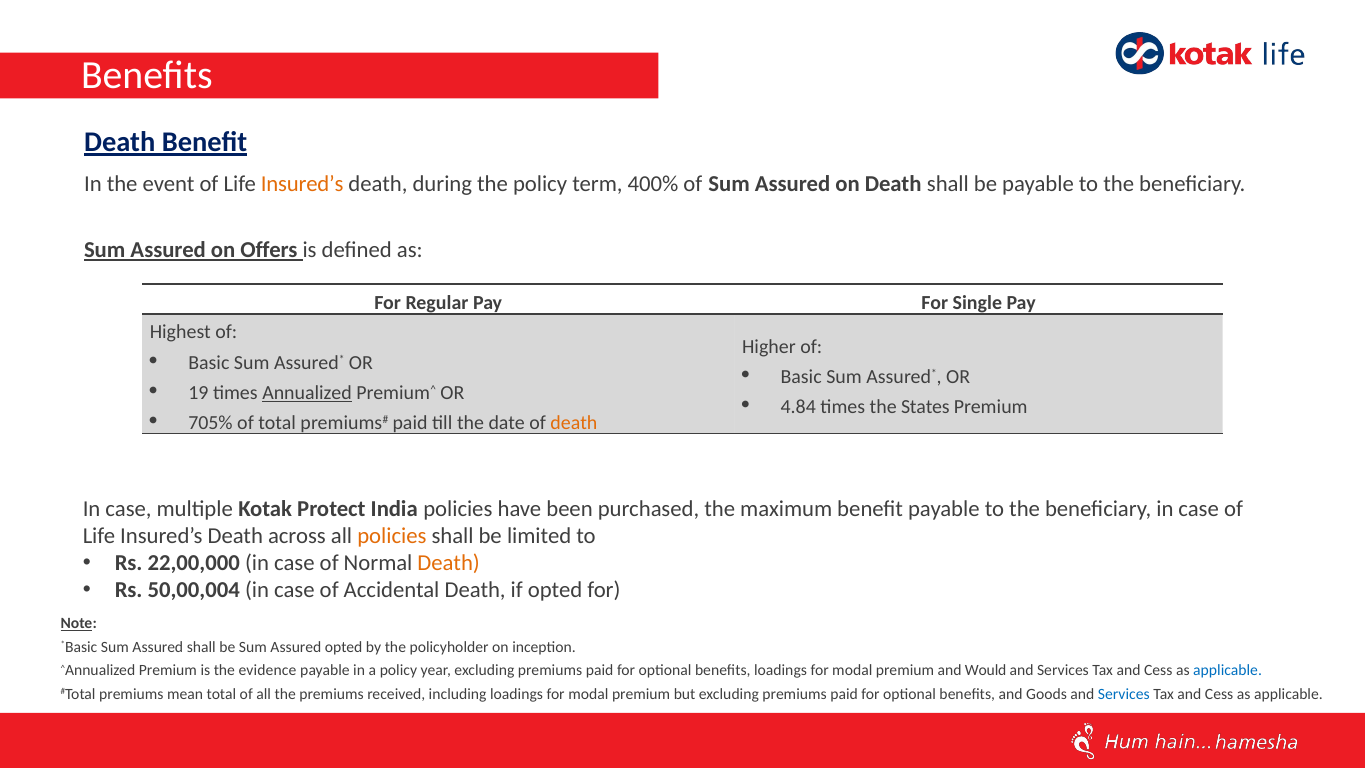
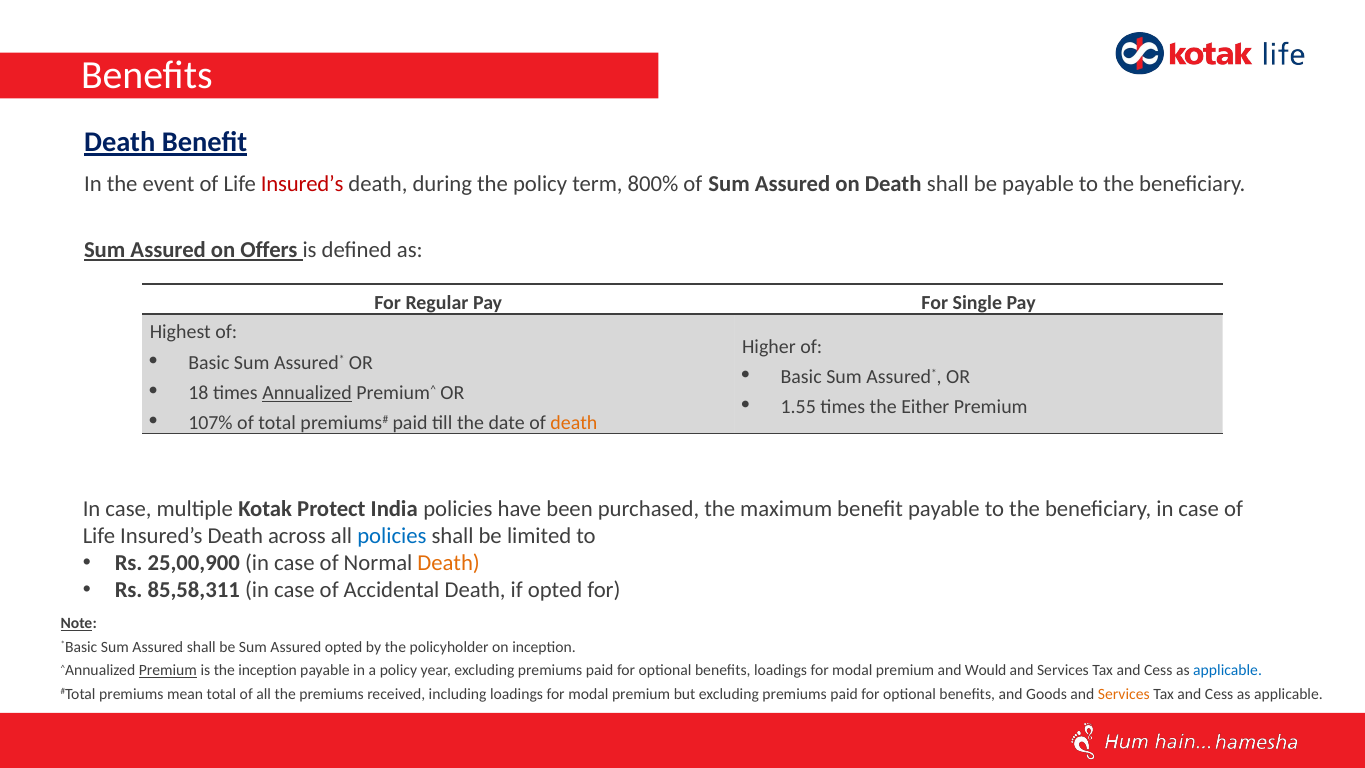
Insured’s colour: orange -> red (302, 184)
400%: 400% -> 800% (653, 184)
19: 19 -> 18 (198, 393)
4.84: 4.84 -> 1.55 (798, 407)
States: States -> Either (925, 407)
705%: 705% -> 107% (210, 423)
policies colour: orange -> blue (392, 536)
22,00,000: 22,00,000 -> 25,00,900 (194, 563)
50,00,004: 50,00,004 -> 85,58,311 (194, 590)
Premium underline: none -> present (168, 671)
the evidence: evidence -> inception (268, 671)
Services colour: blue -> orange (1124, 694)
